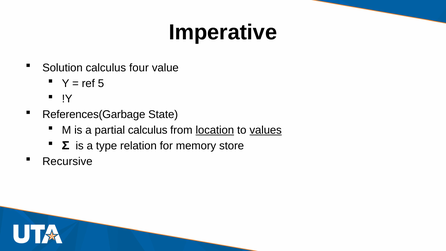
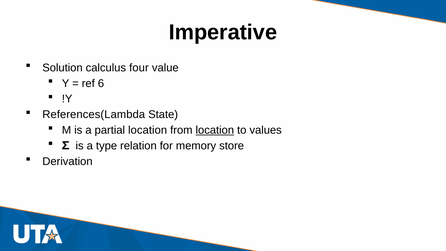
5: 5 -> 6 (101, 83)
References(Garbage: References(Garbage -> References(Lambda (94, 114)
partial calculus: calculus -> location (148, 130)
values underline: present -> none (266, 130)
Recursive: Recursive -> Derivation (67, 161)
